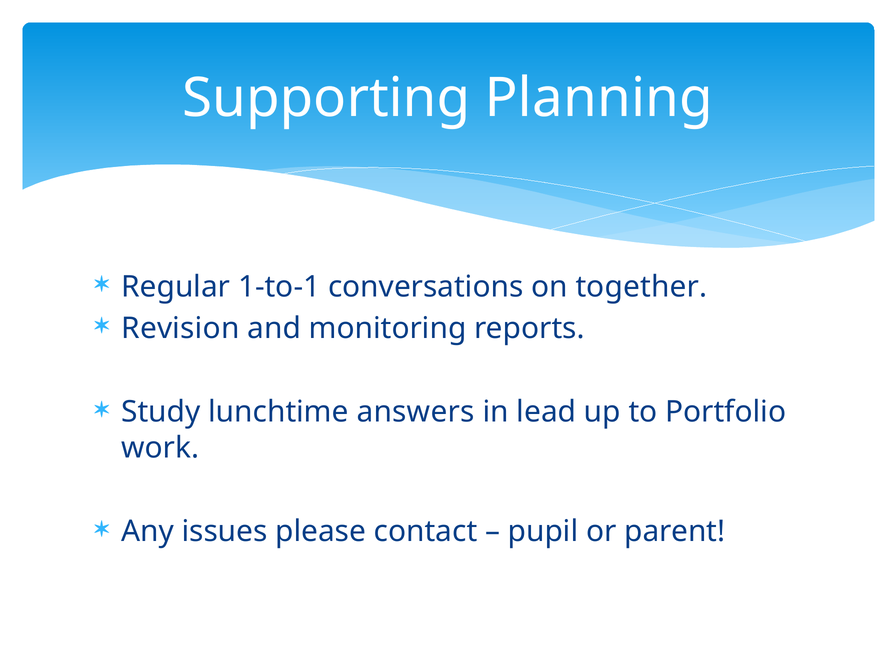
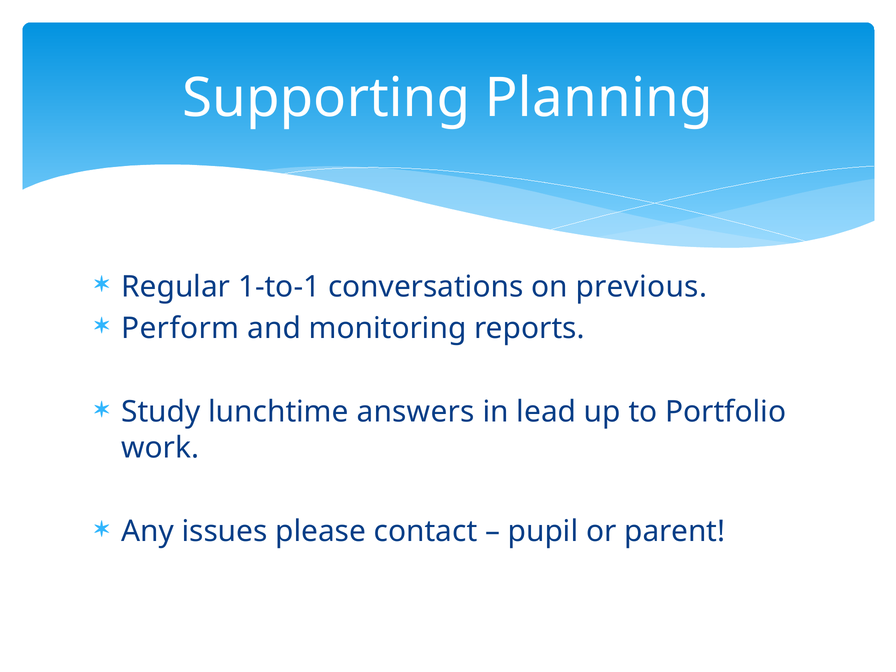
together: together -> previous (641, 287)
Revision: Revision -> Perform (180, 328)
